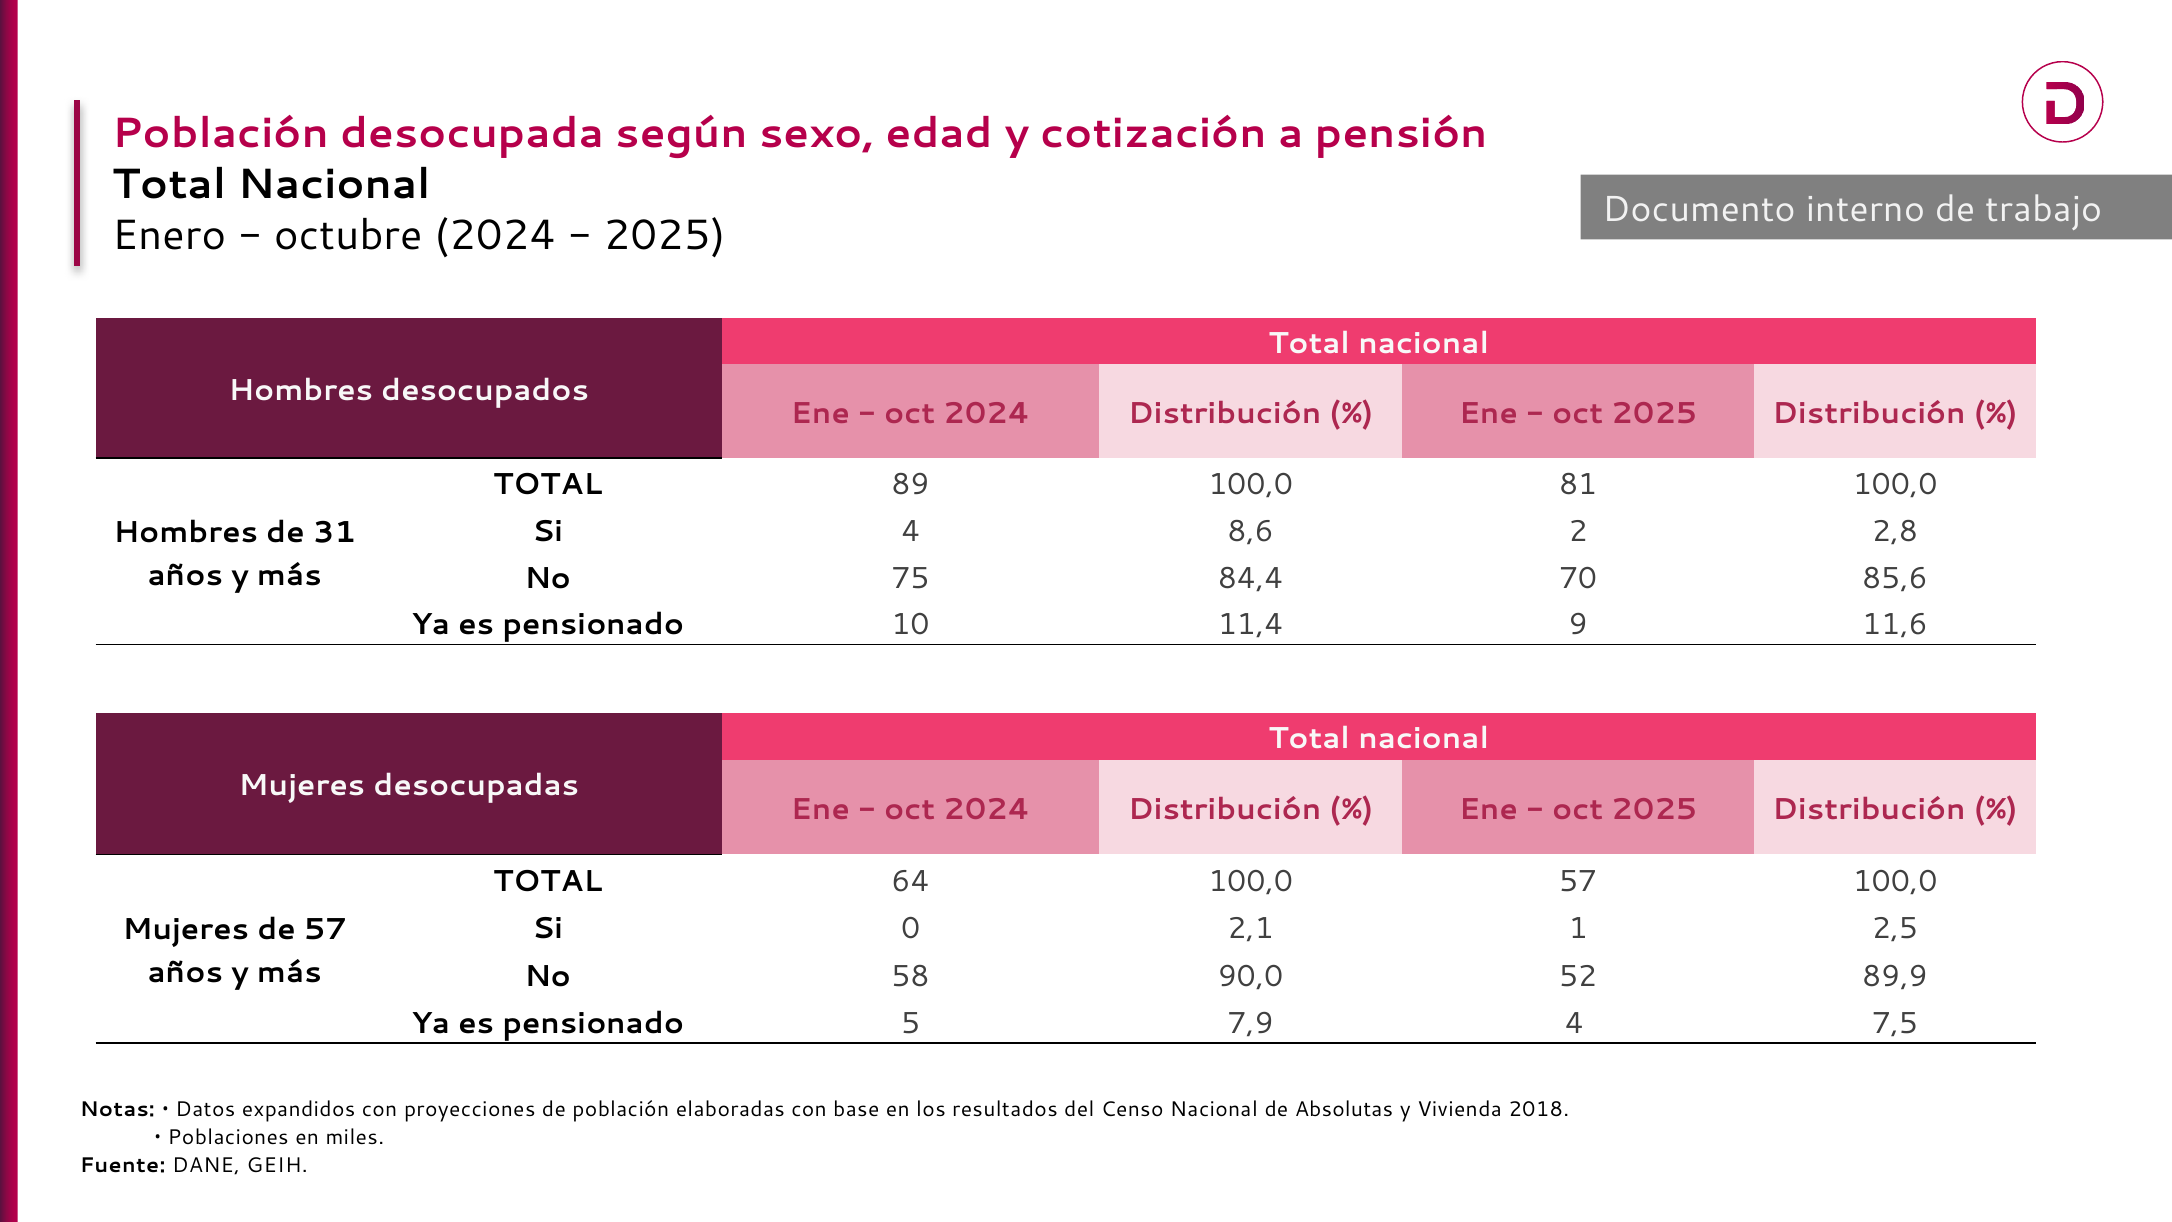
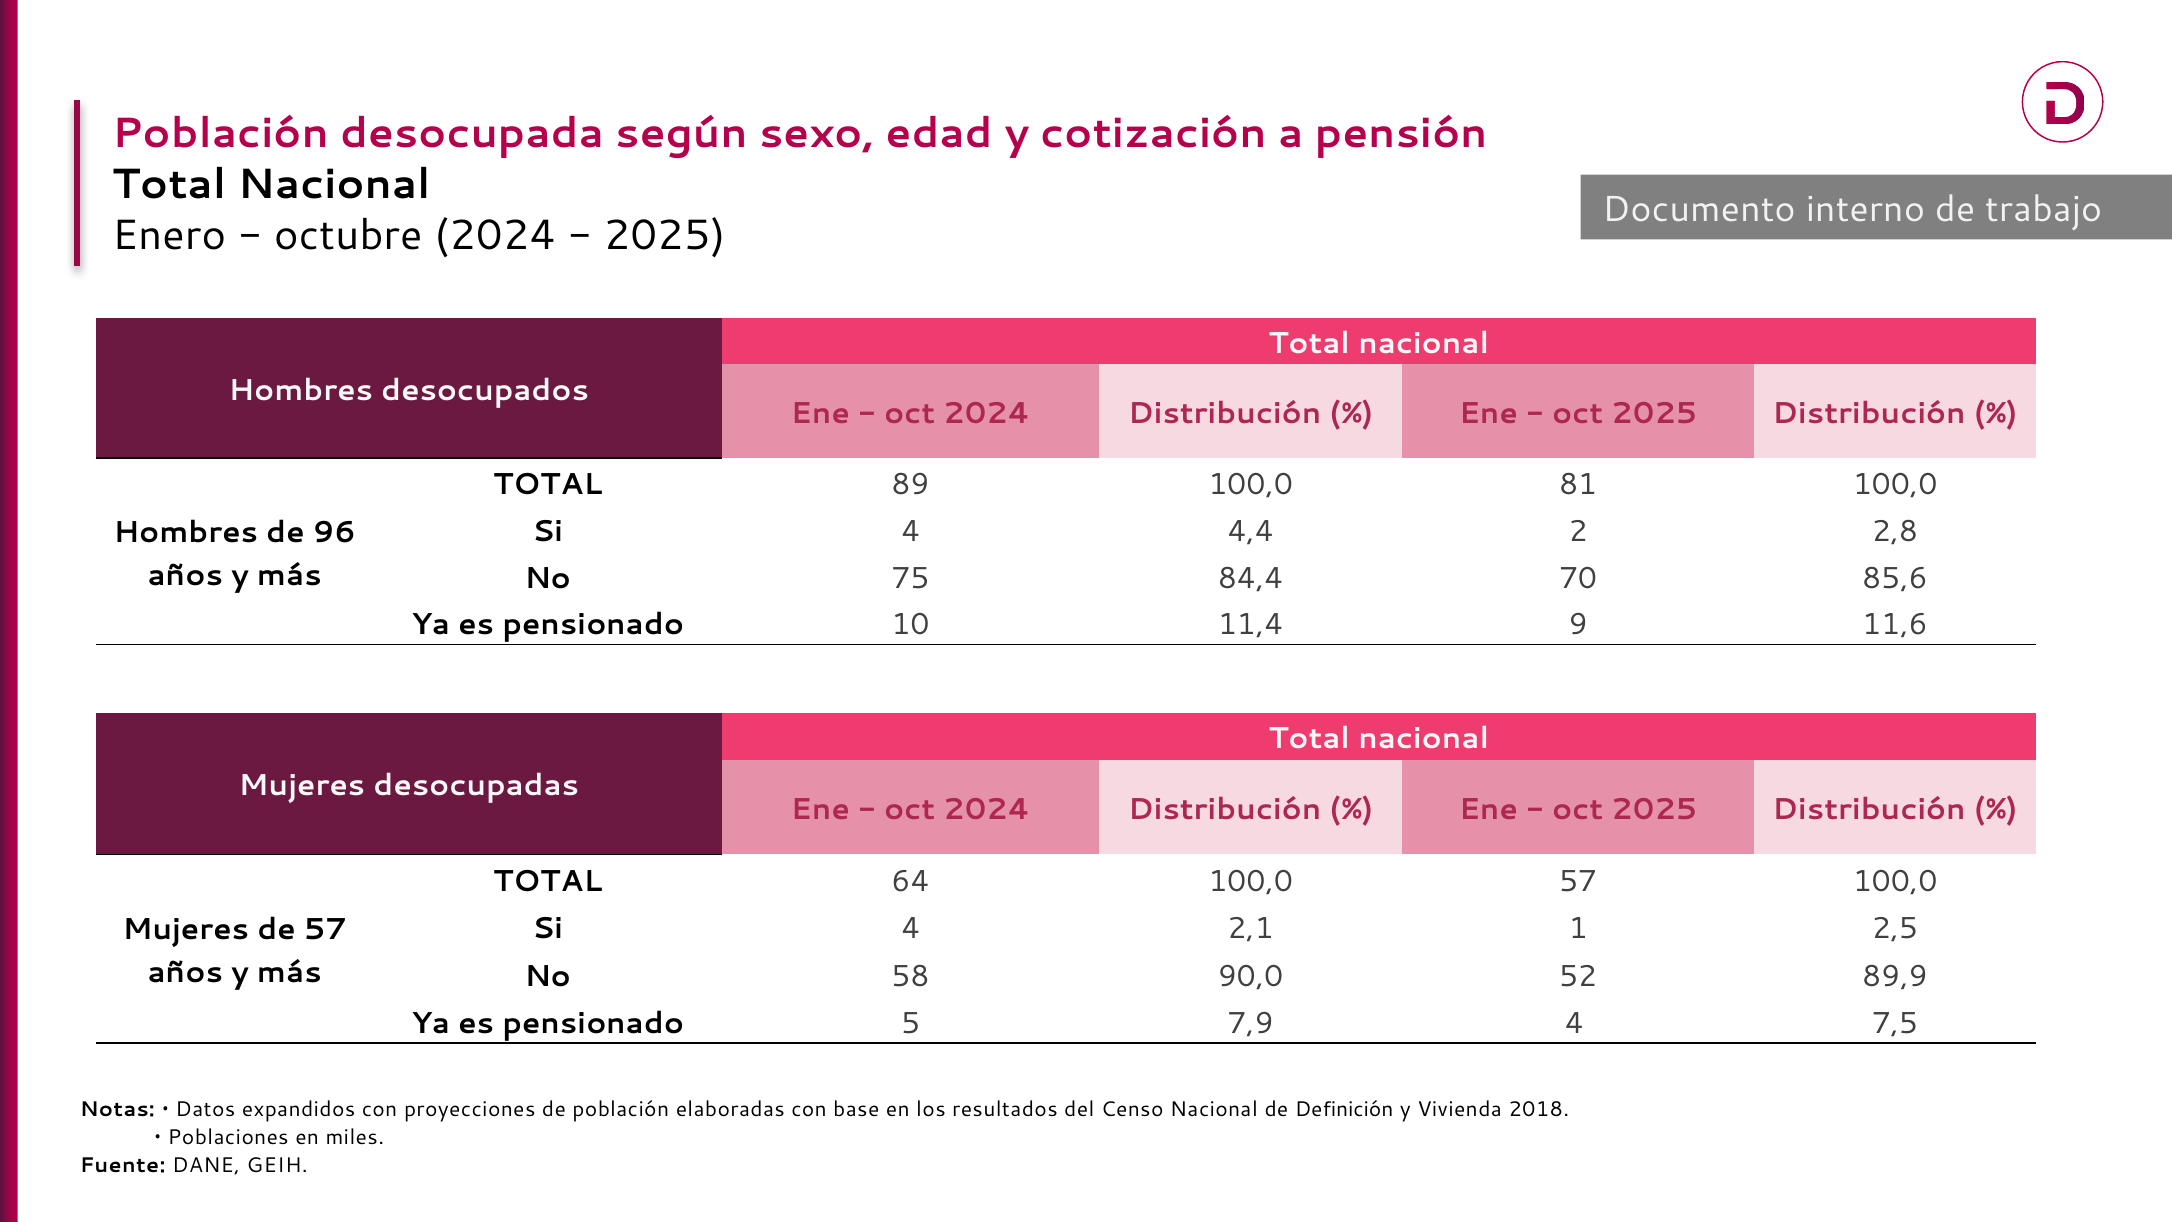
8,6: 8,6 -> 4,4 (1251, 531)
31: 31 -> 96 (334, 532)
0: 0 -> 4 (911, 929)
Absolutas: Absolutas -> Definición (1344, 1109)
